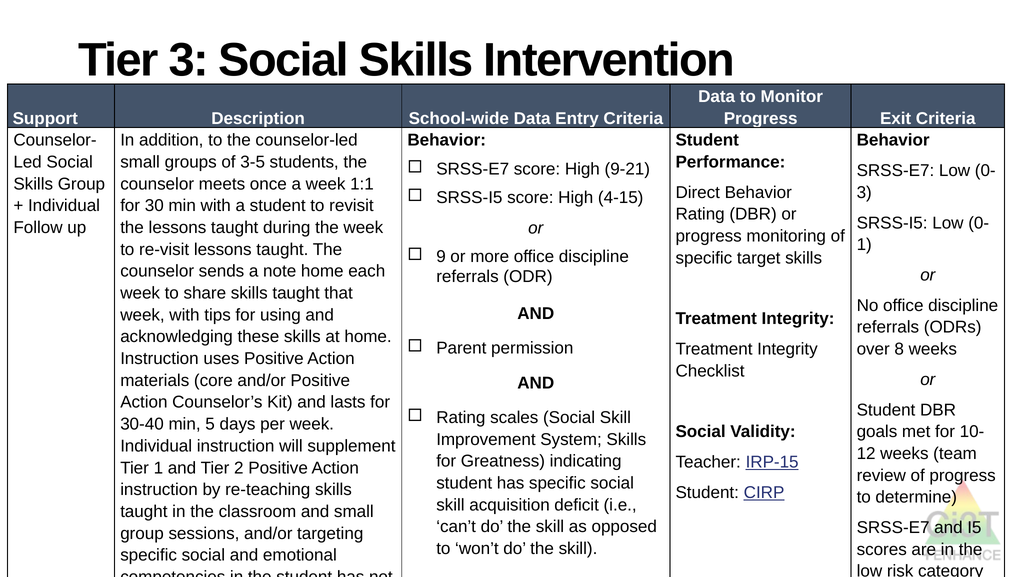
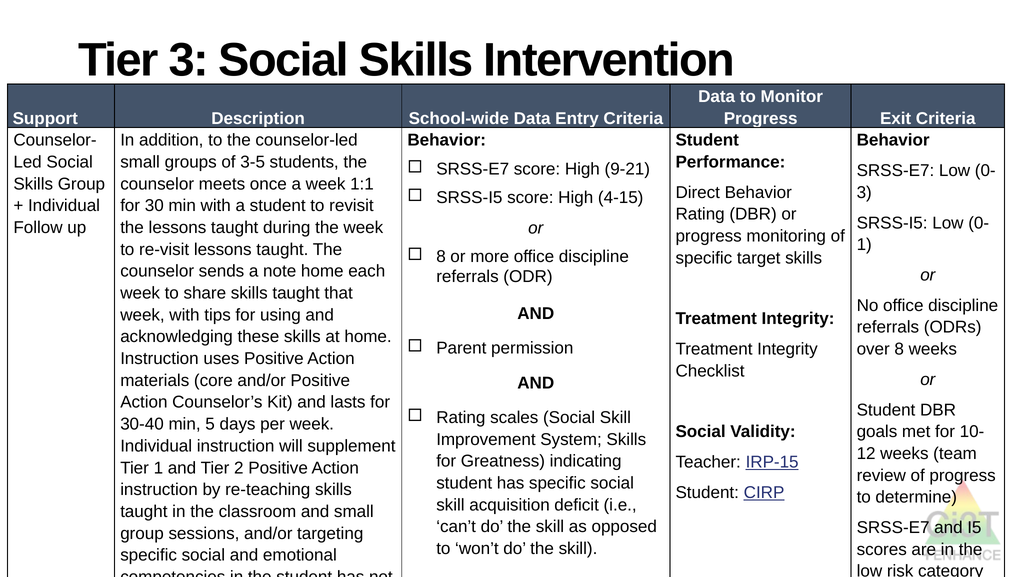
9: 9 -> 8 (441, 256)
